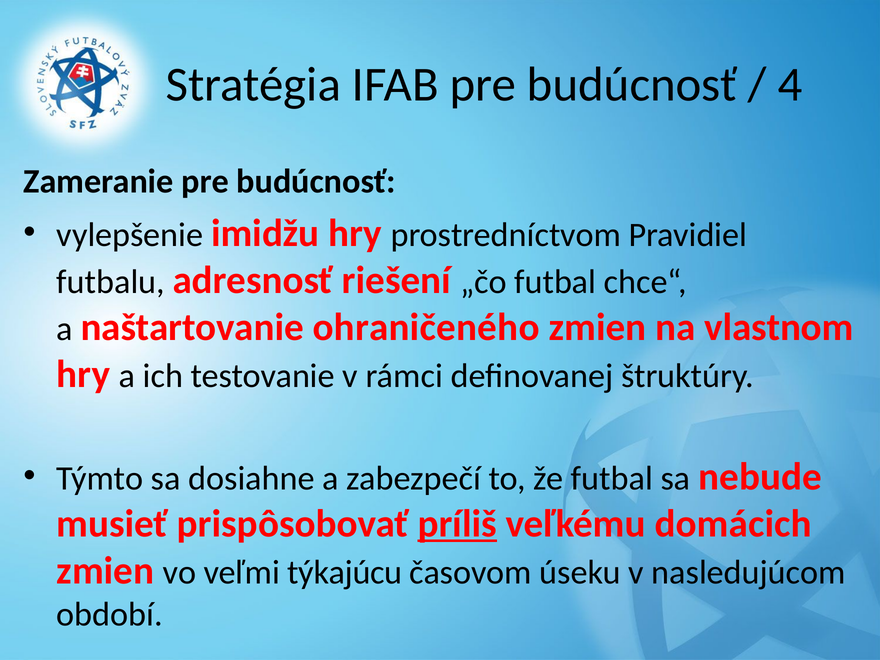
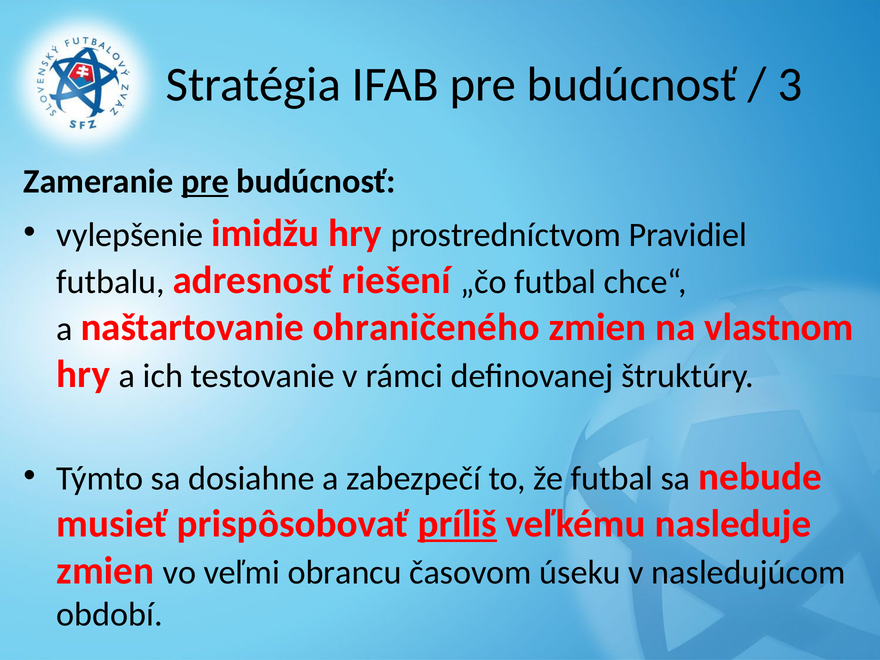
4: 4 -> 3 (790, 85)
pre underline: none -> present (205, 181)
domácich: domácich -> nasleduje (733, 524)
týkajúcu: týkajúcu -> obrancu (345, 573)
